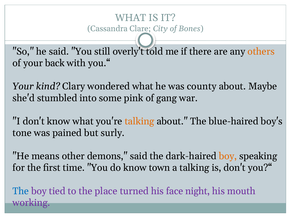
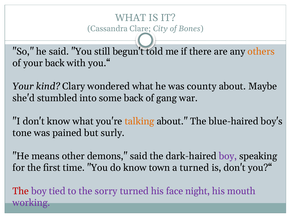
overly't: overly't -> begun't (128, 52)
some pink: pink -> back (134, 98)
boy colour: orange -> purple (228, 156)
a talking: talking -> turned (194, 168)
The colour: blue -> red (21, 191)
place: place -> sorry (106, 191)
